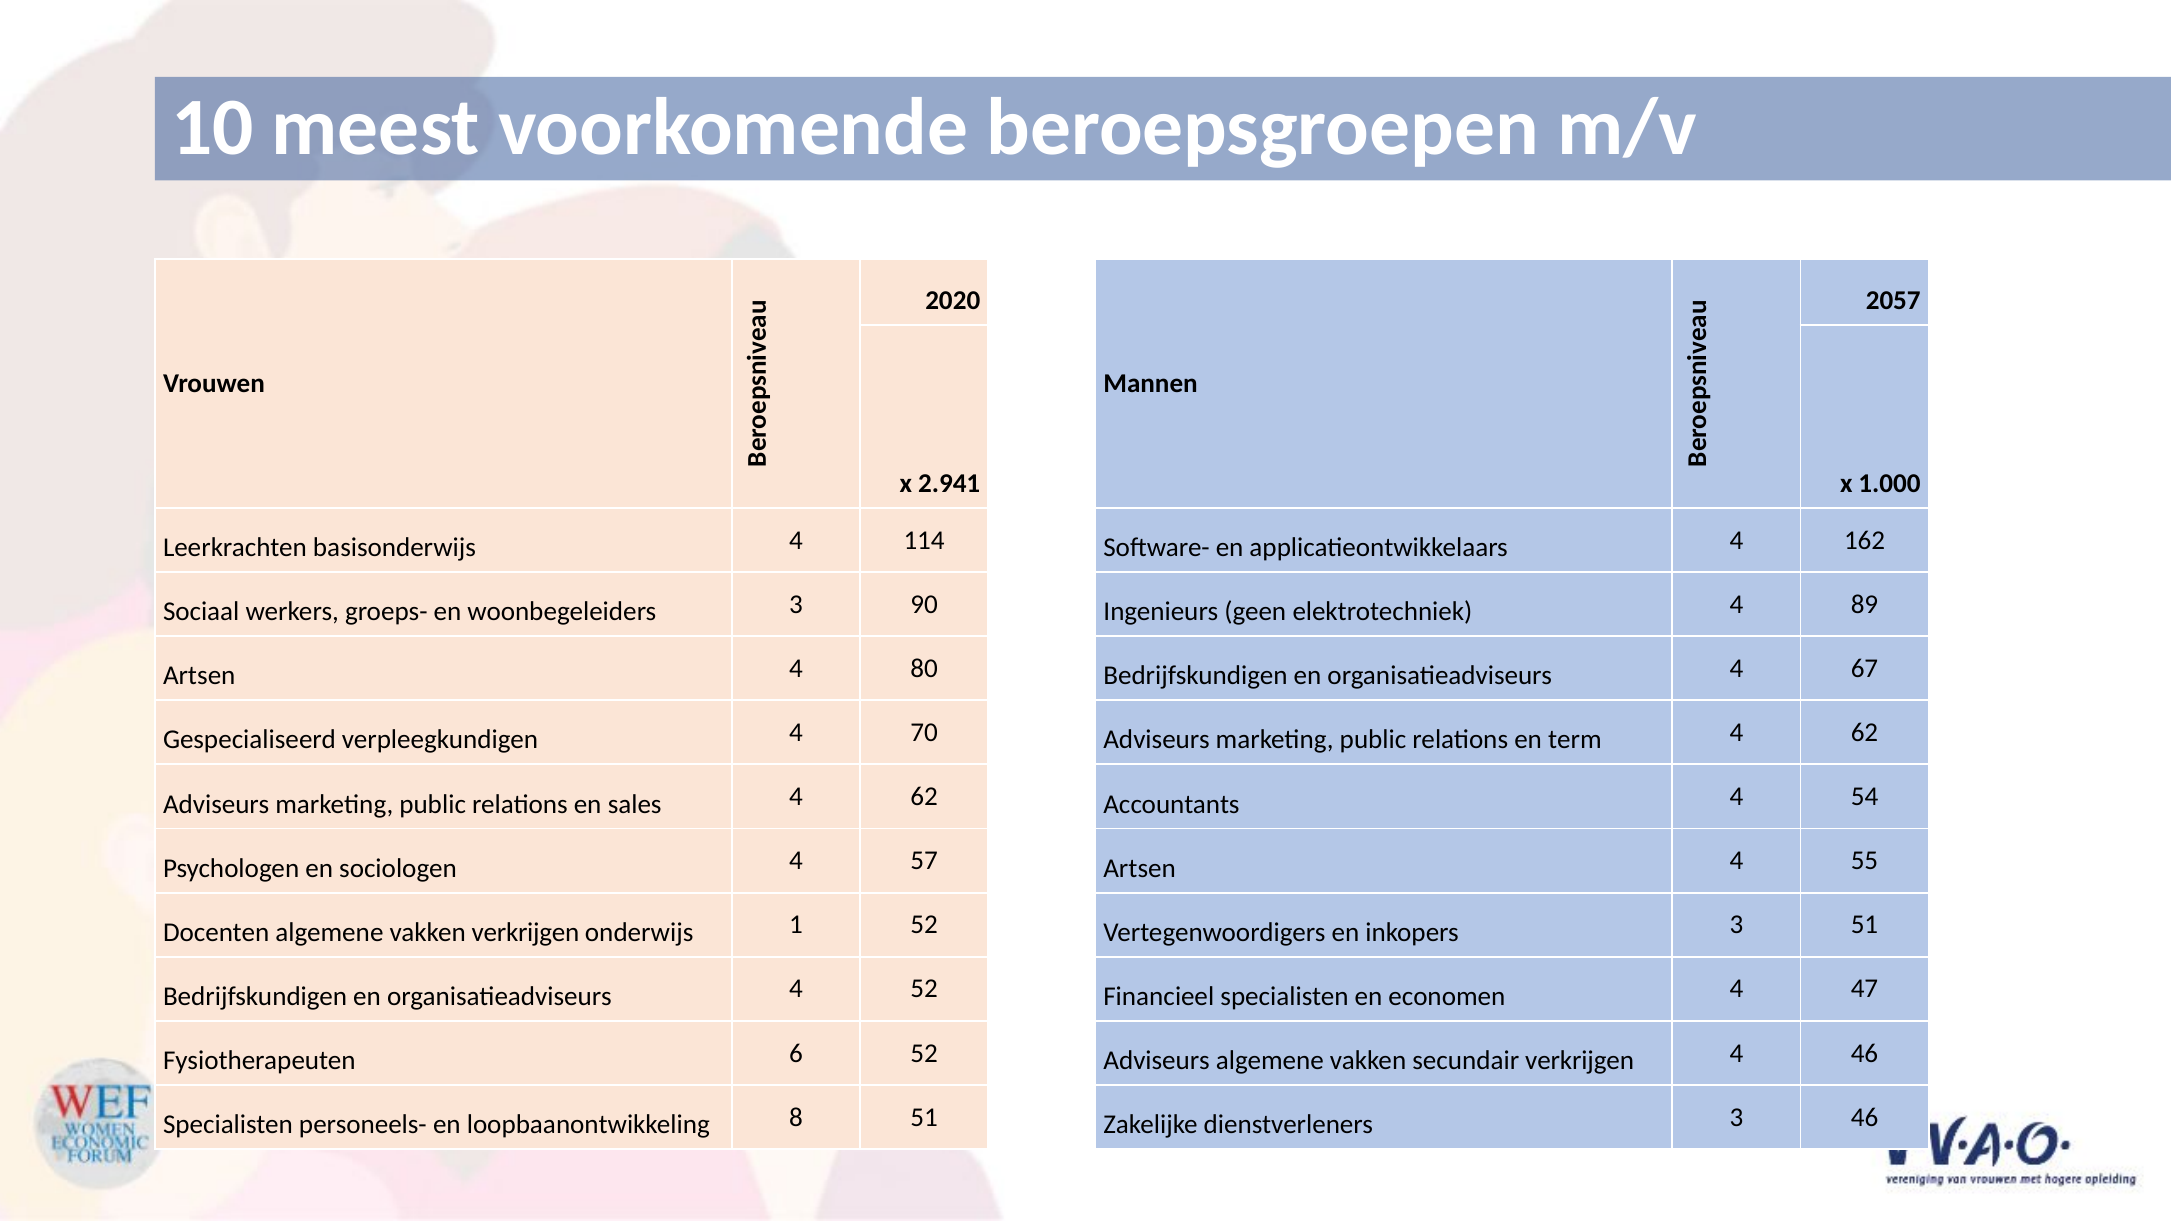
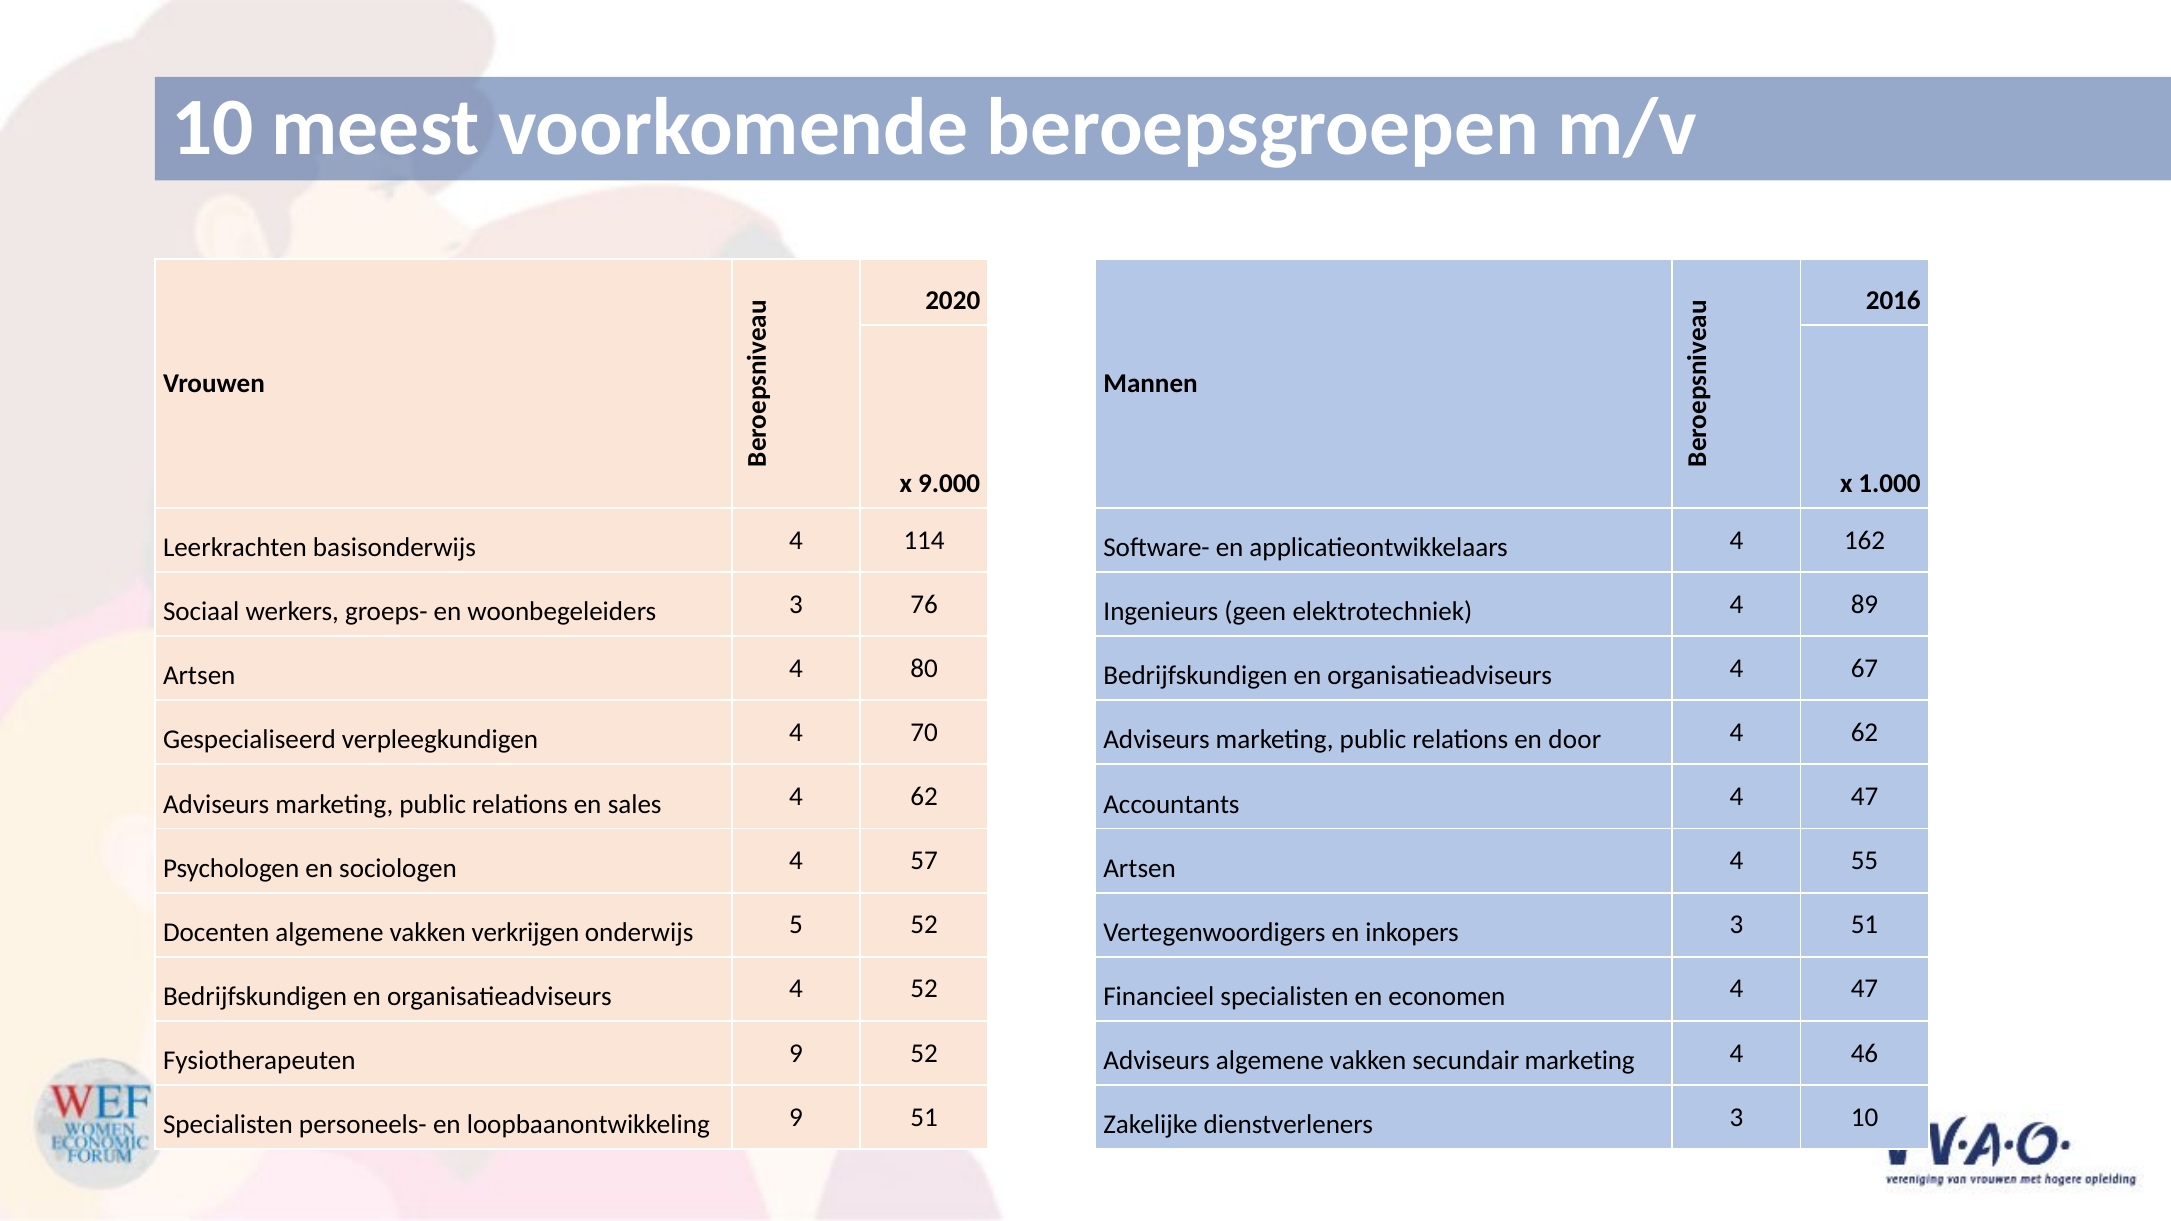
2057: 2057 -> 2016 (1893, 300)
2.941: 2.941 -> 9.000 (949, 484)
90: 90 -> 76 (924, 605)
term: term -> door (1575, 740)
Accountants 4 54: 54 -> 47 (1865, 797)
1: 1 -> 5 (796, 925)
Fysiotherapeuten 6: 6 -> 9 (796, 1053)
secundair verkrijgen: verkrijgen -> marketing (1580, 1061)
loopbaanontwikkeling 8: 8 -> 9 (796, 1117)
3 46: 46 -> 10 (1865, 1117)
